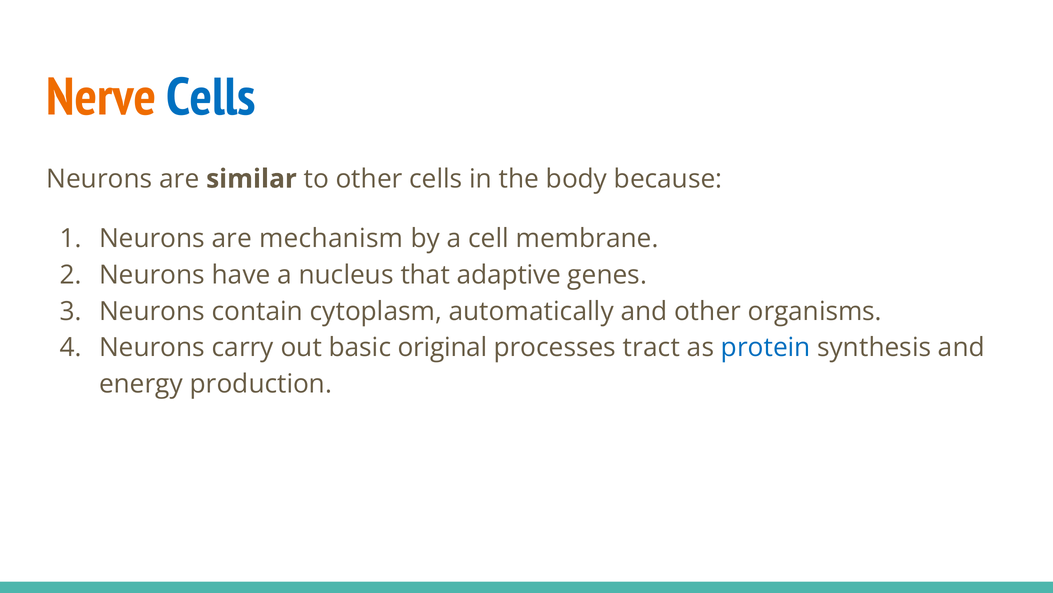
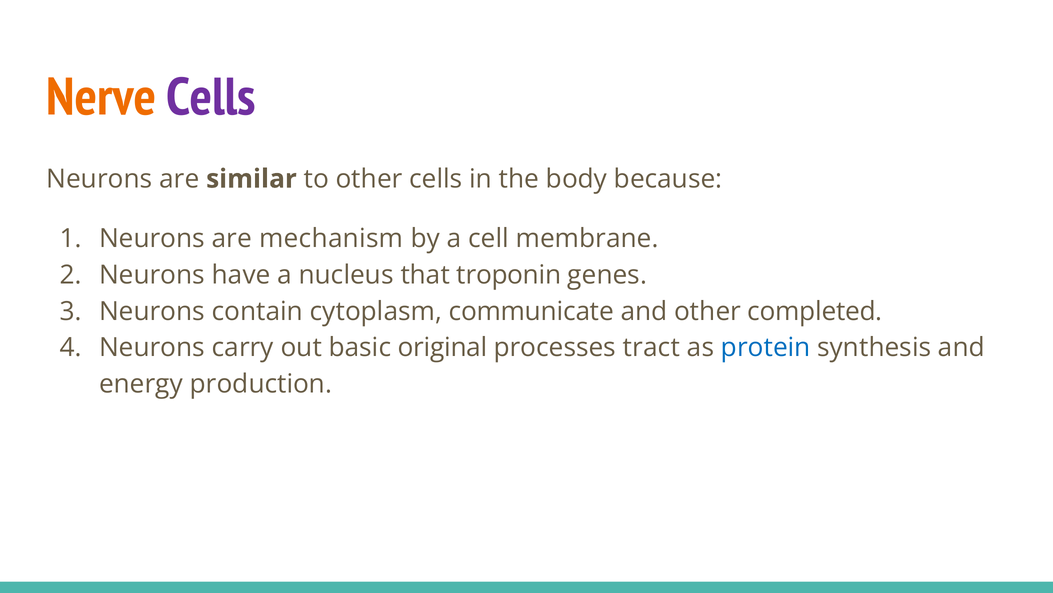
Cells colour: blue -> purple (211, 97)
adaptive: adaptive -> troponin (509, 275)
automatically: automatically -> communicate (531, 311)
organisms: organisms -> completed (815, 311)
